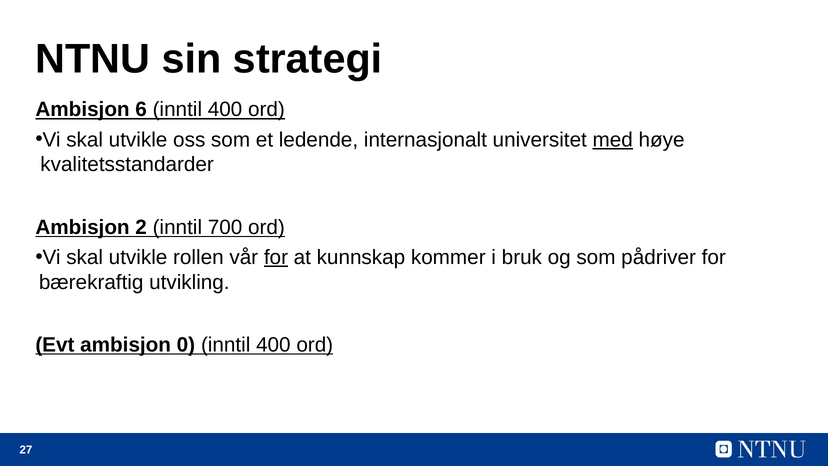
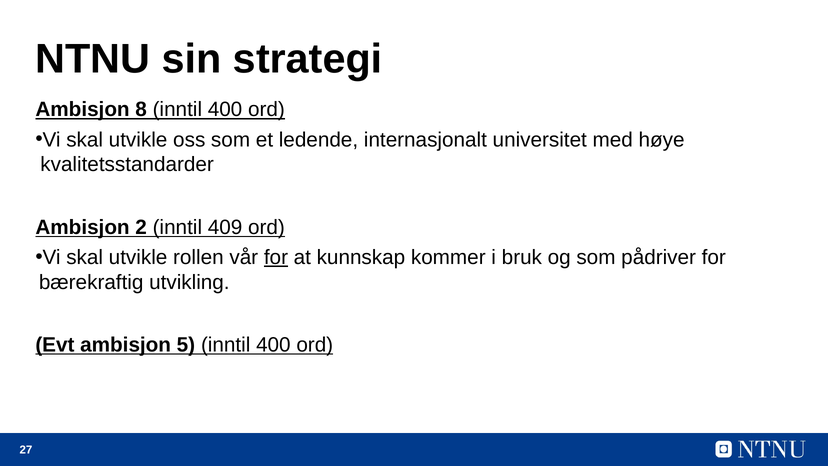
6: 6 -> 8 (141, 110)
med underline: present -> none (613, 140)
700: 700 -> 409 (225, 227)
0: 0 -> 5 (186, 345)
